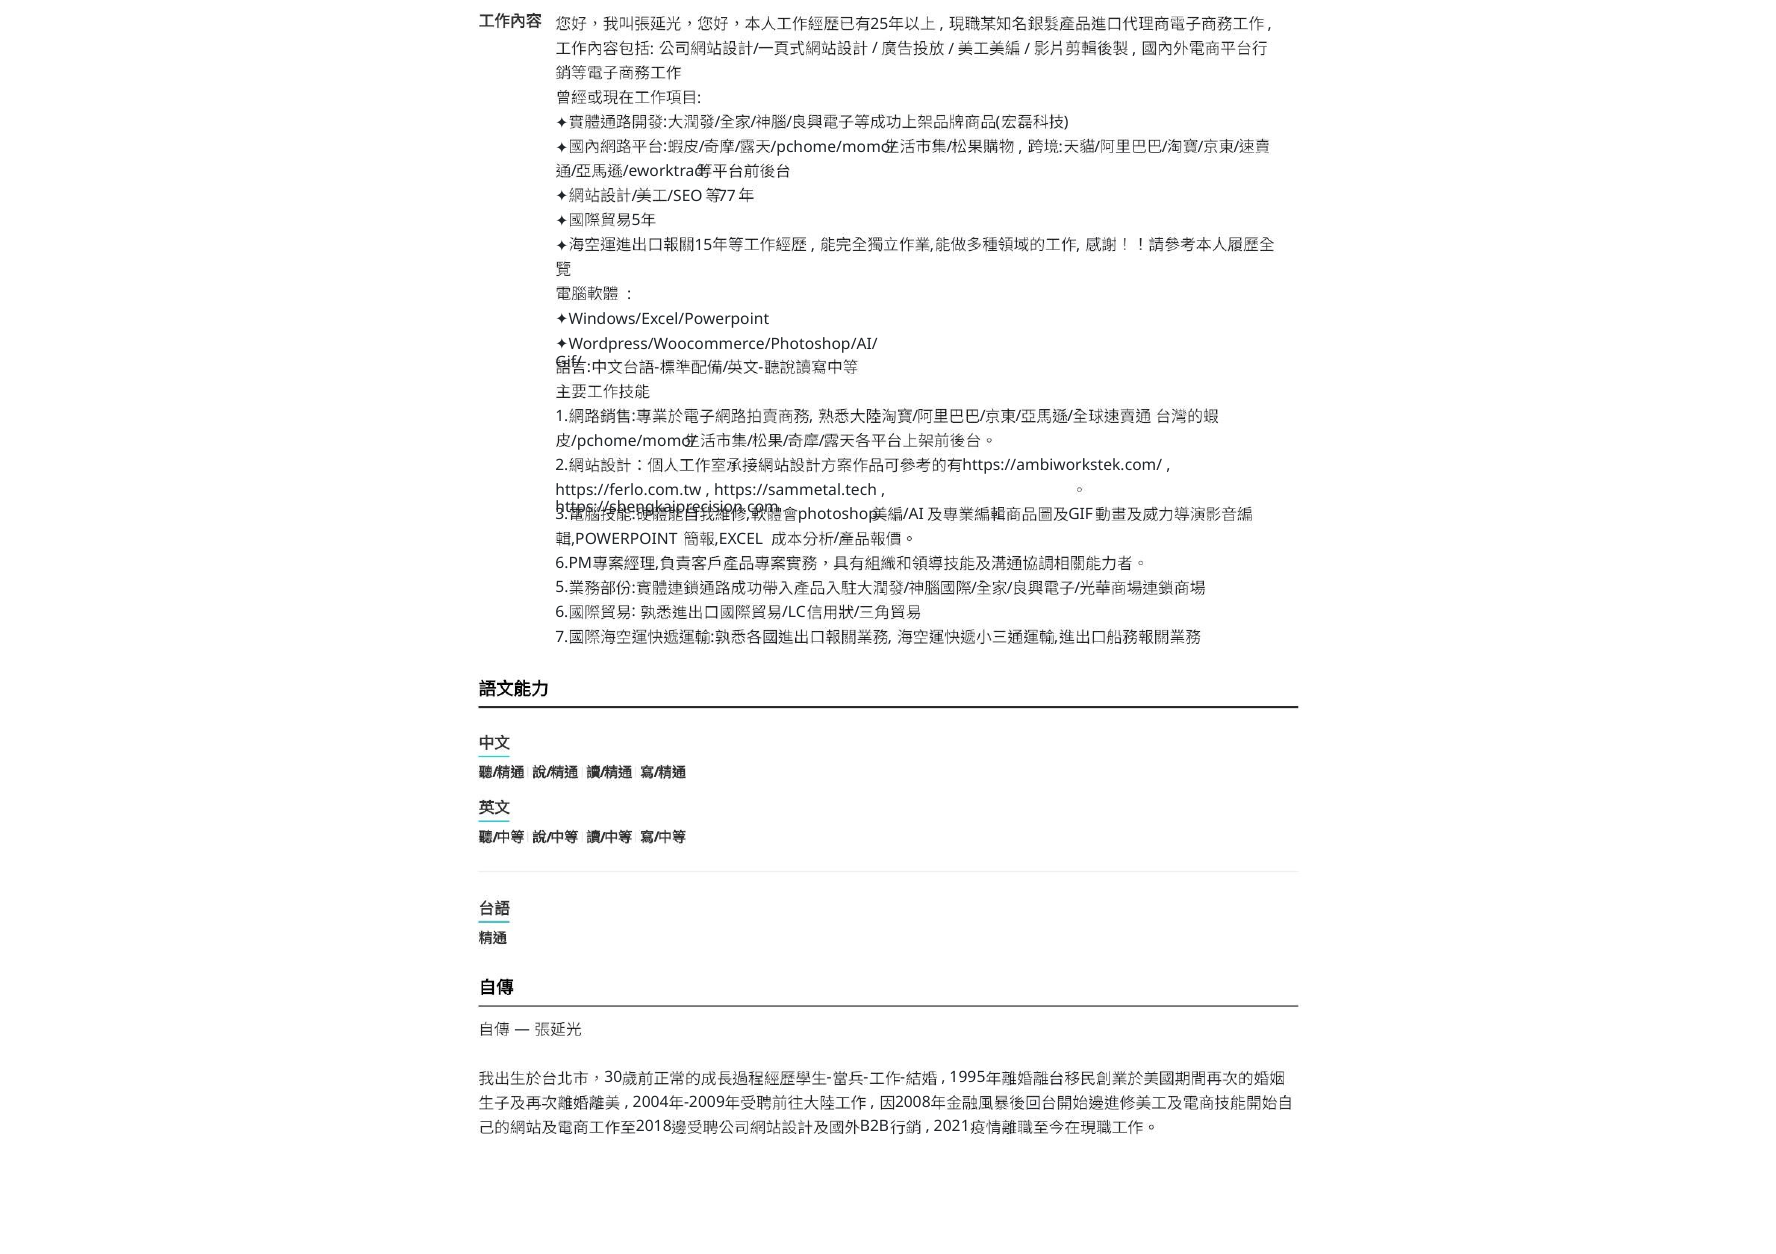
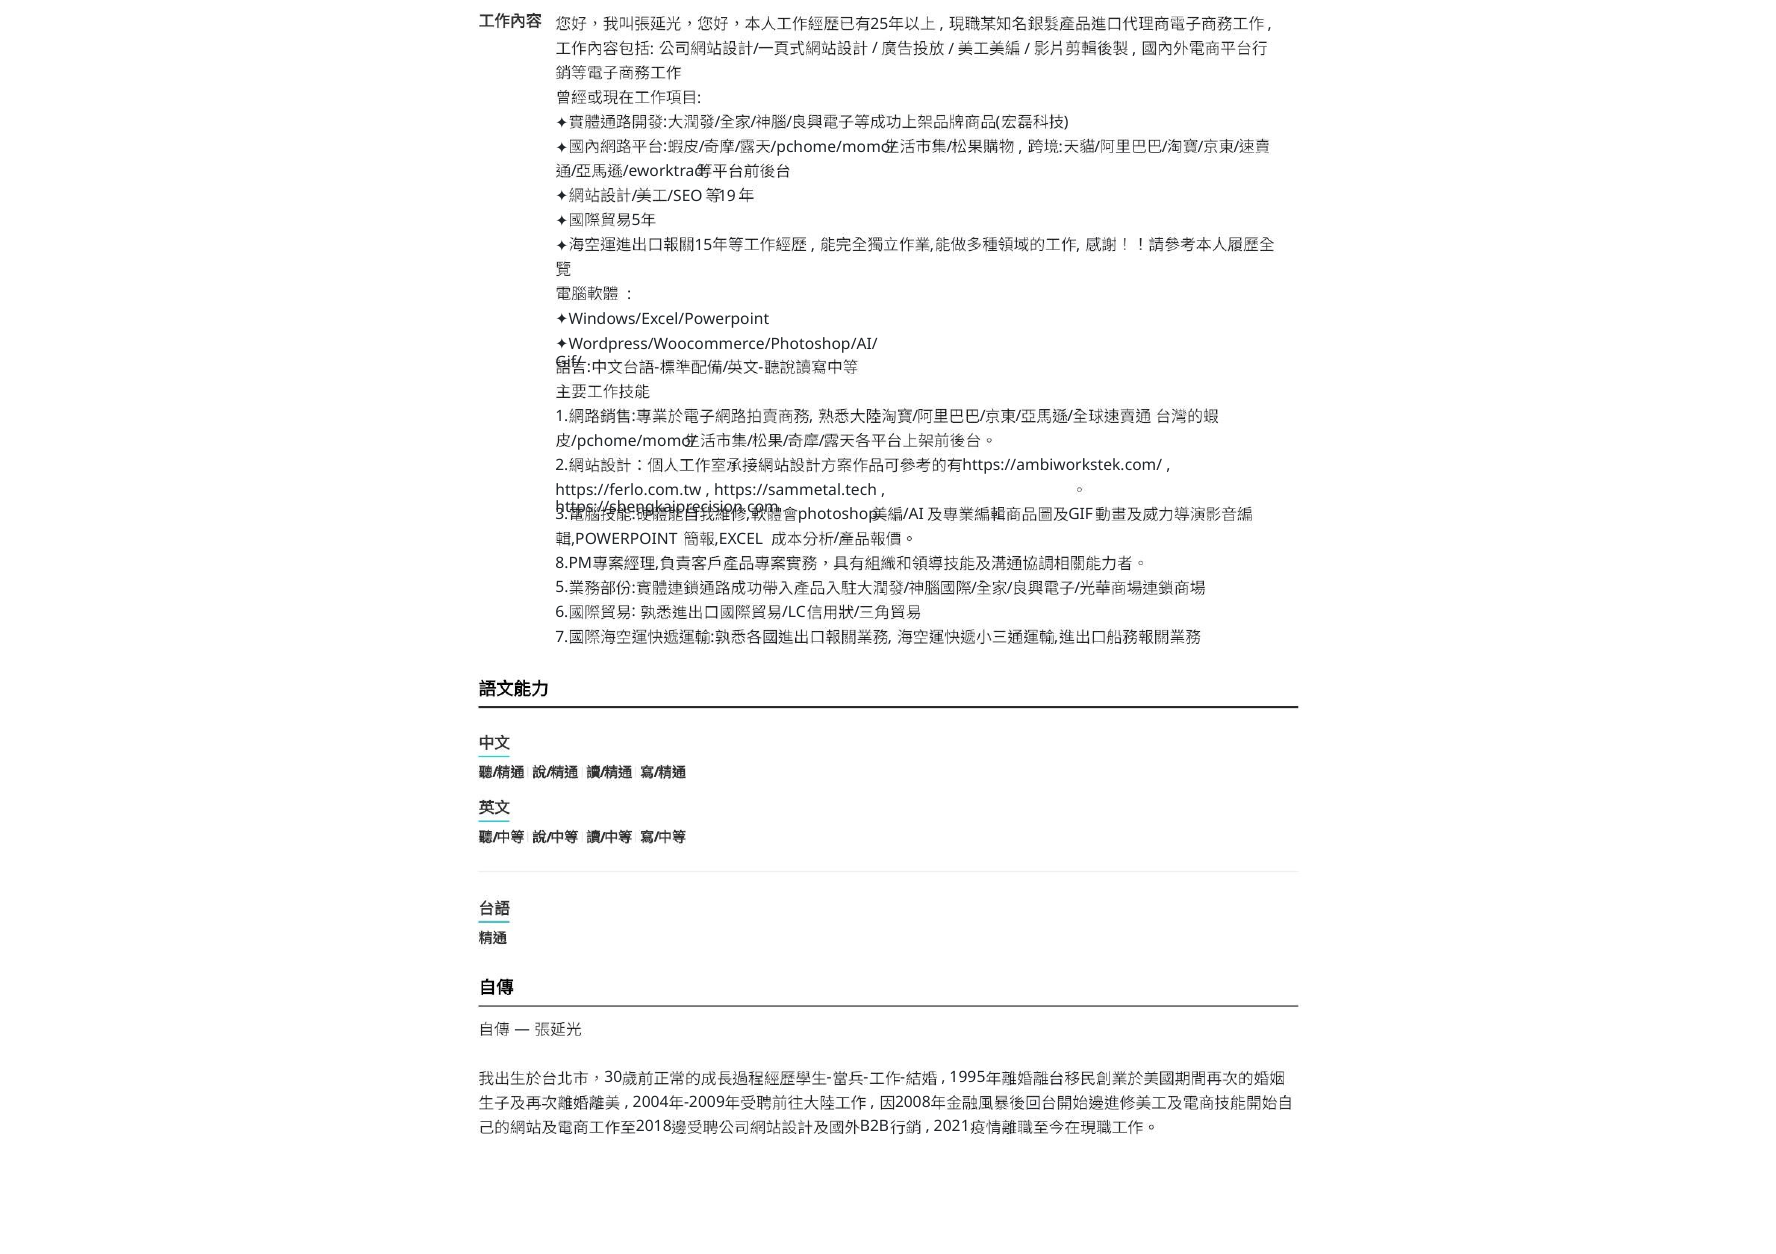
77: 77 -> 19 (727, 196)
6.PM: 6.PM -> 8.PM (574, 564)
